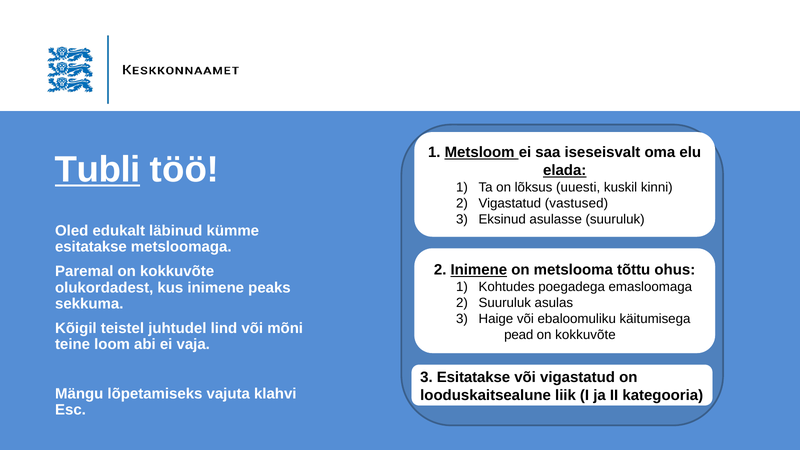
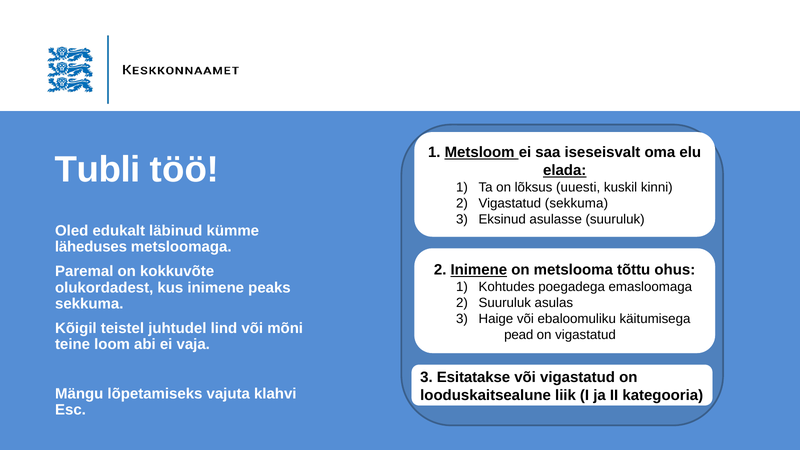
Tubli underline: present -> none (98, 170)
Vigastatud vastused: vastused -> sekkuma (576, 203)
esitatakse: esitatakse -> läheduses (91, 247)
kokkuvõte: kokkuvõte -> vigastatud (586, 335)
